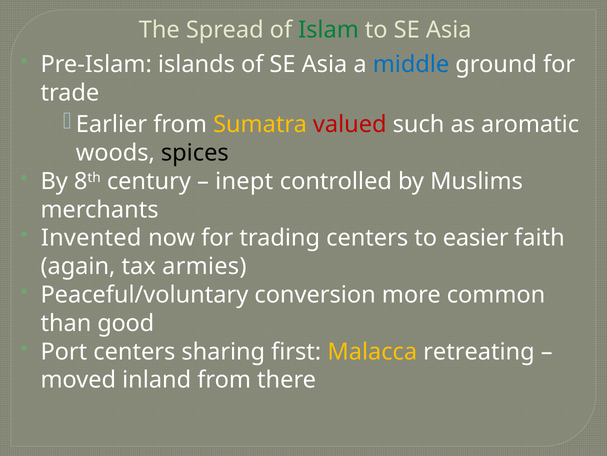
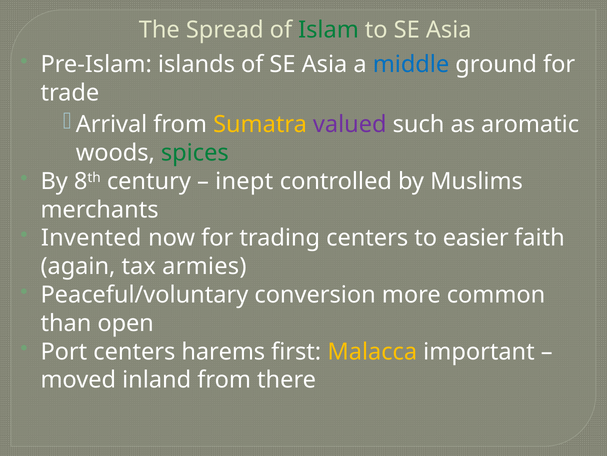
Earlier: Earlier -> Arrival (112, 124)
valued colour: red -> purple (350, 124)
spices colour: black -> green (195, 153)
good: good -> open (126, 323)
sharing: sharing -> harems (223, 351)
retreating: retreating -> important (479, 351)
